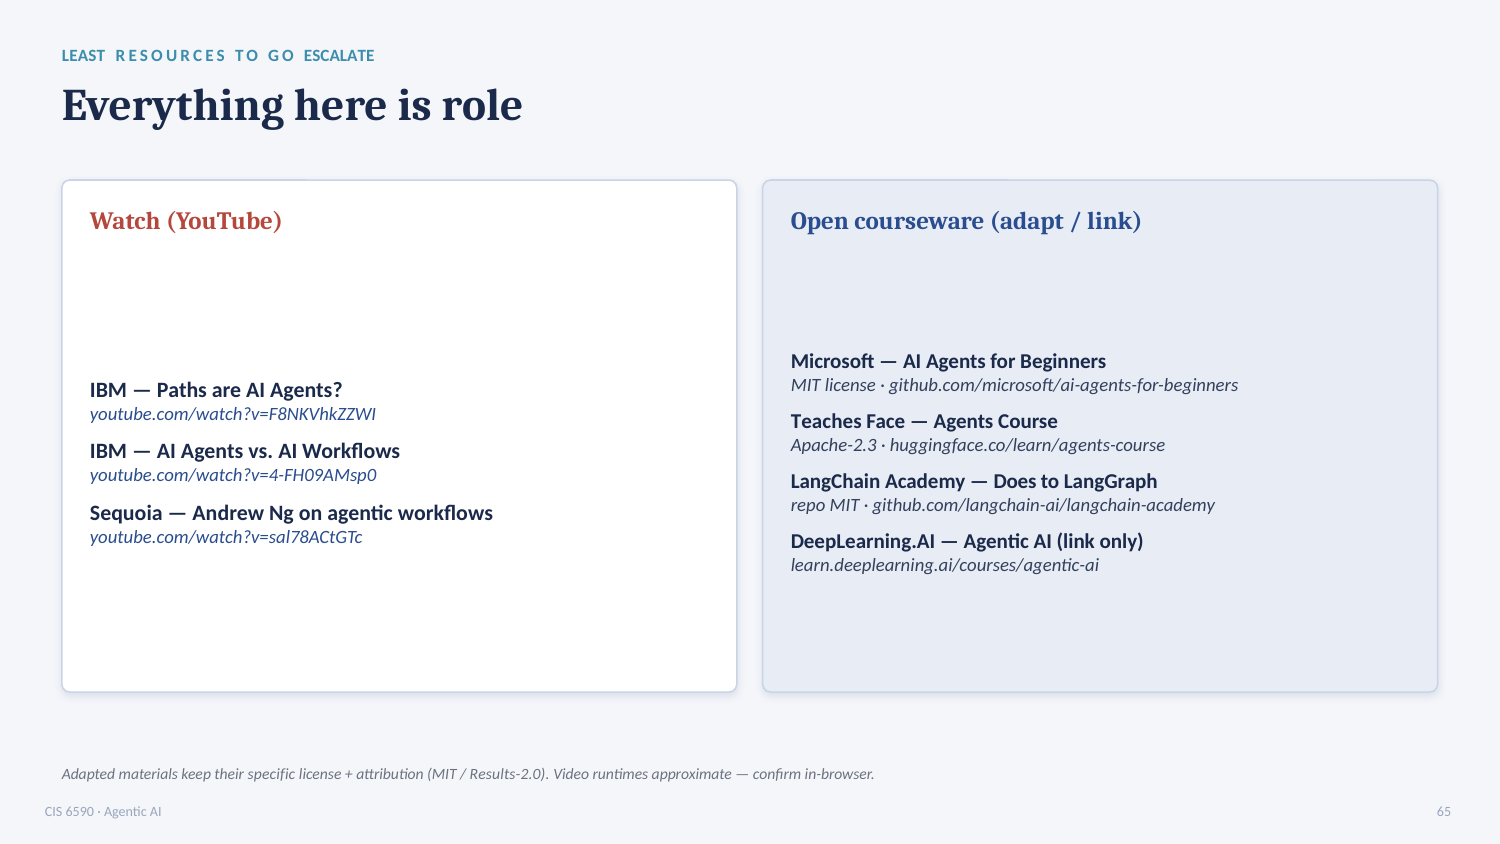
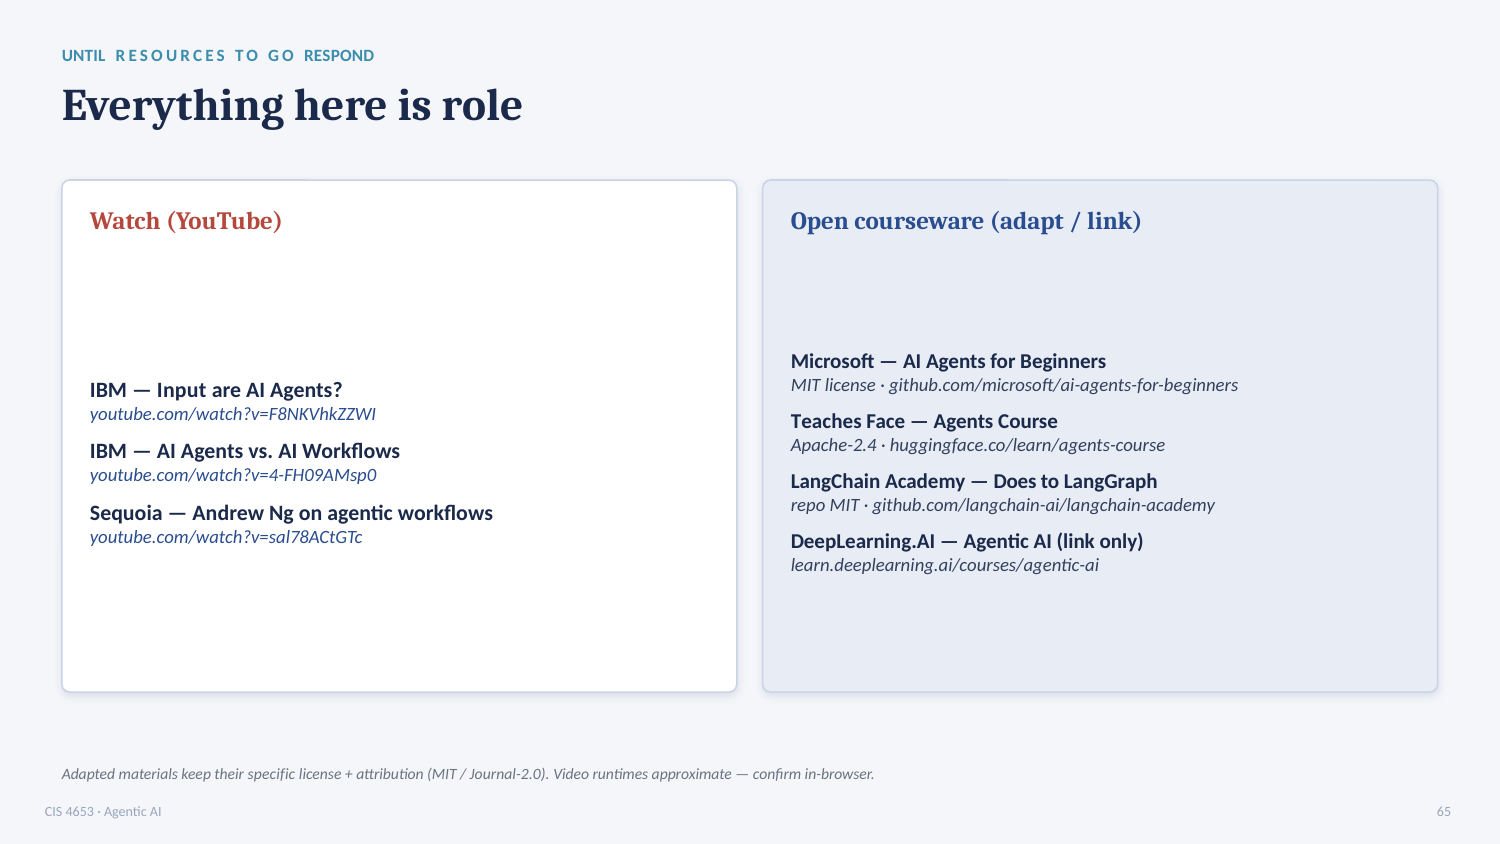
LEAST: LEAST -> UNTIL (84, 56)
ESCALATE: ESCALATE -> RESPOND (339, 56)
Paths: Paths -> Input (182, 390)
Apache-2.3: Apache-2.3 -> Apache-2.4 (834, 445)
Results-2.0: Results-2.0 -> Journal-2.0 (510, 774)
6590: 6590 -> 4653 (80, 812)
